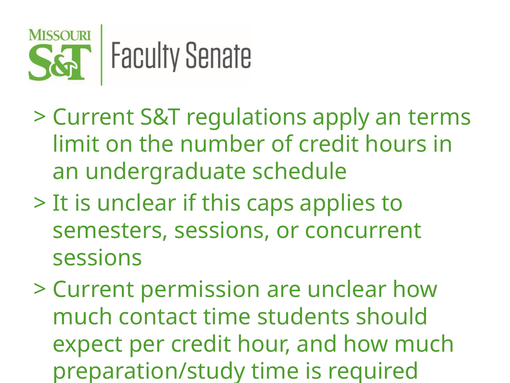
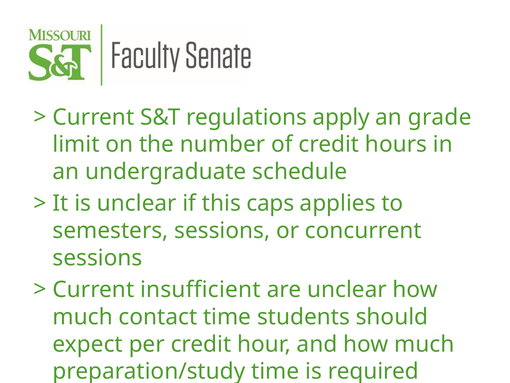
terms: terms -> grade (440, 117)
permission: permission -> insufficient (200, 289)
